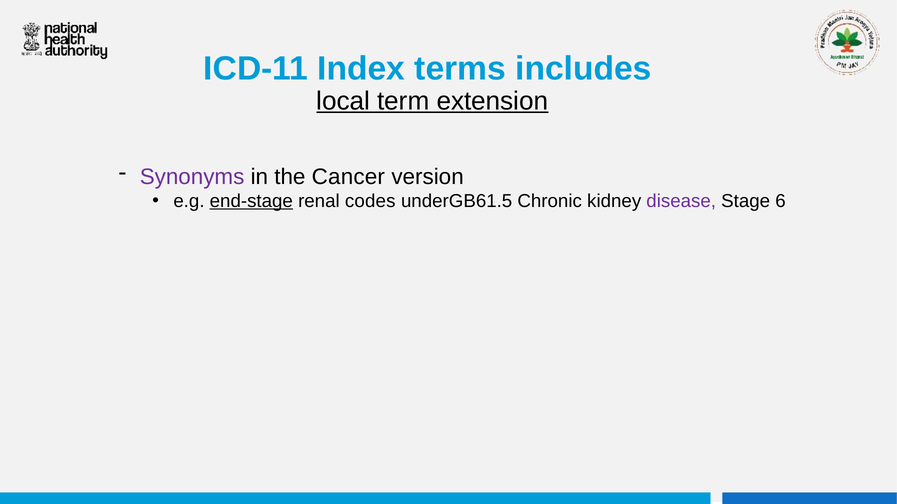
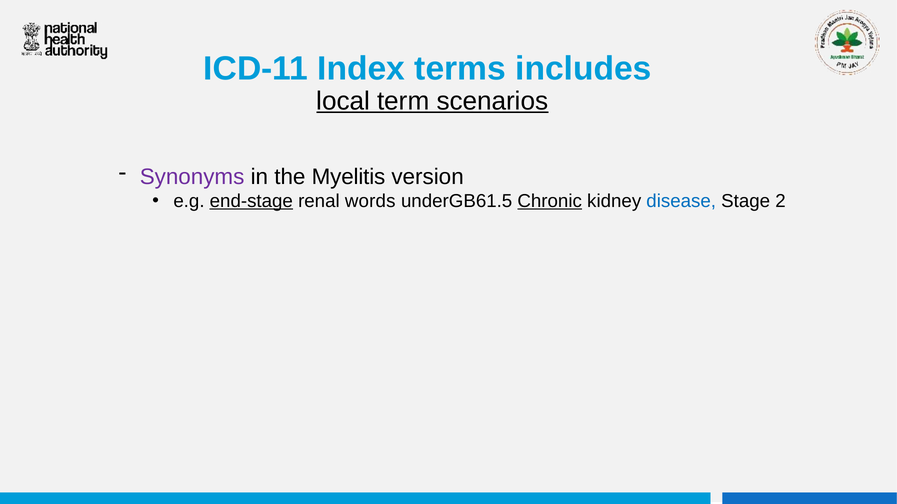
extension: extension -> scenarios (492, 101)
Cancer: Cancer -> Myelitis (349, 177)
codes: codes -> words (370, 201)
Chronic underline: none -> present (550, 201)
disease colour: purple -> blue (681, 201)
6: 6 -> 2 (781, 201)
